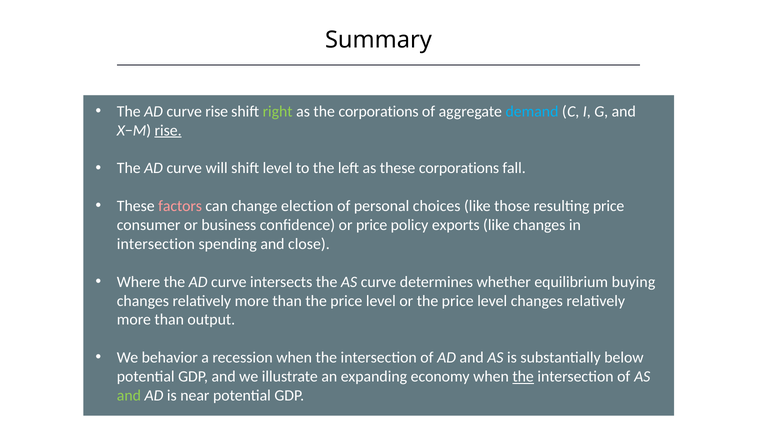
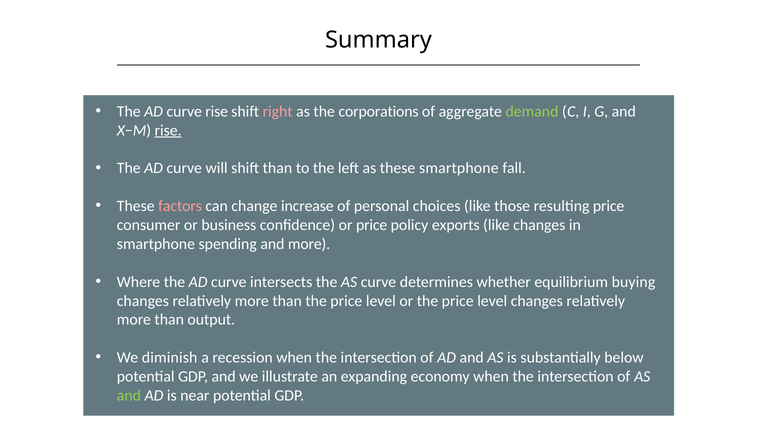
right colour: light green -> pink (278, 111)
demand colour: light blue -> light green (532, 111)
shift level: level -> than (277, 168)
these corporations: corporations -> smartphone (459, 168)
election: election -> increase (307, 206)
intersection: intersection -> smartphone (156, 244)
and close: close -> more (309, 244)
behavior: behavior -> diminish (170, 357)
the underline: present -> none (523, 376)
